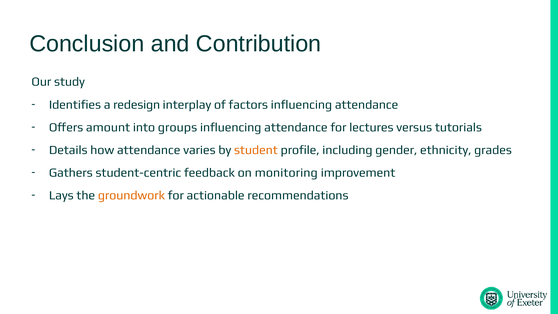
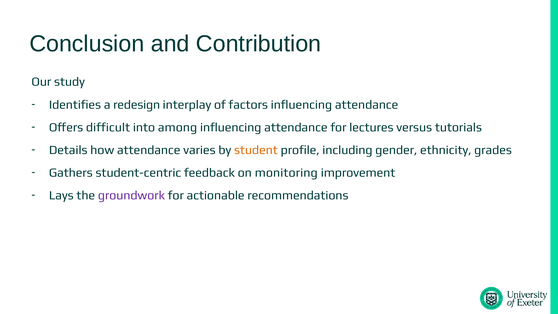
amount: amount -> difficult (108, 127)
groups: groups -> among (178, 127)
groundwork colour: orange -> purple (131, 195)
